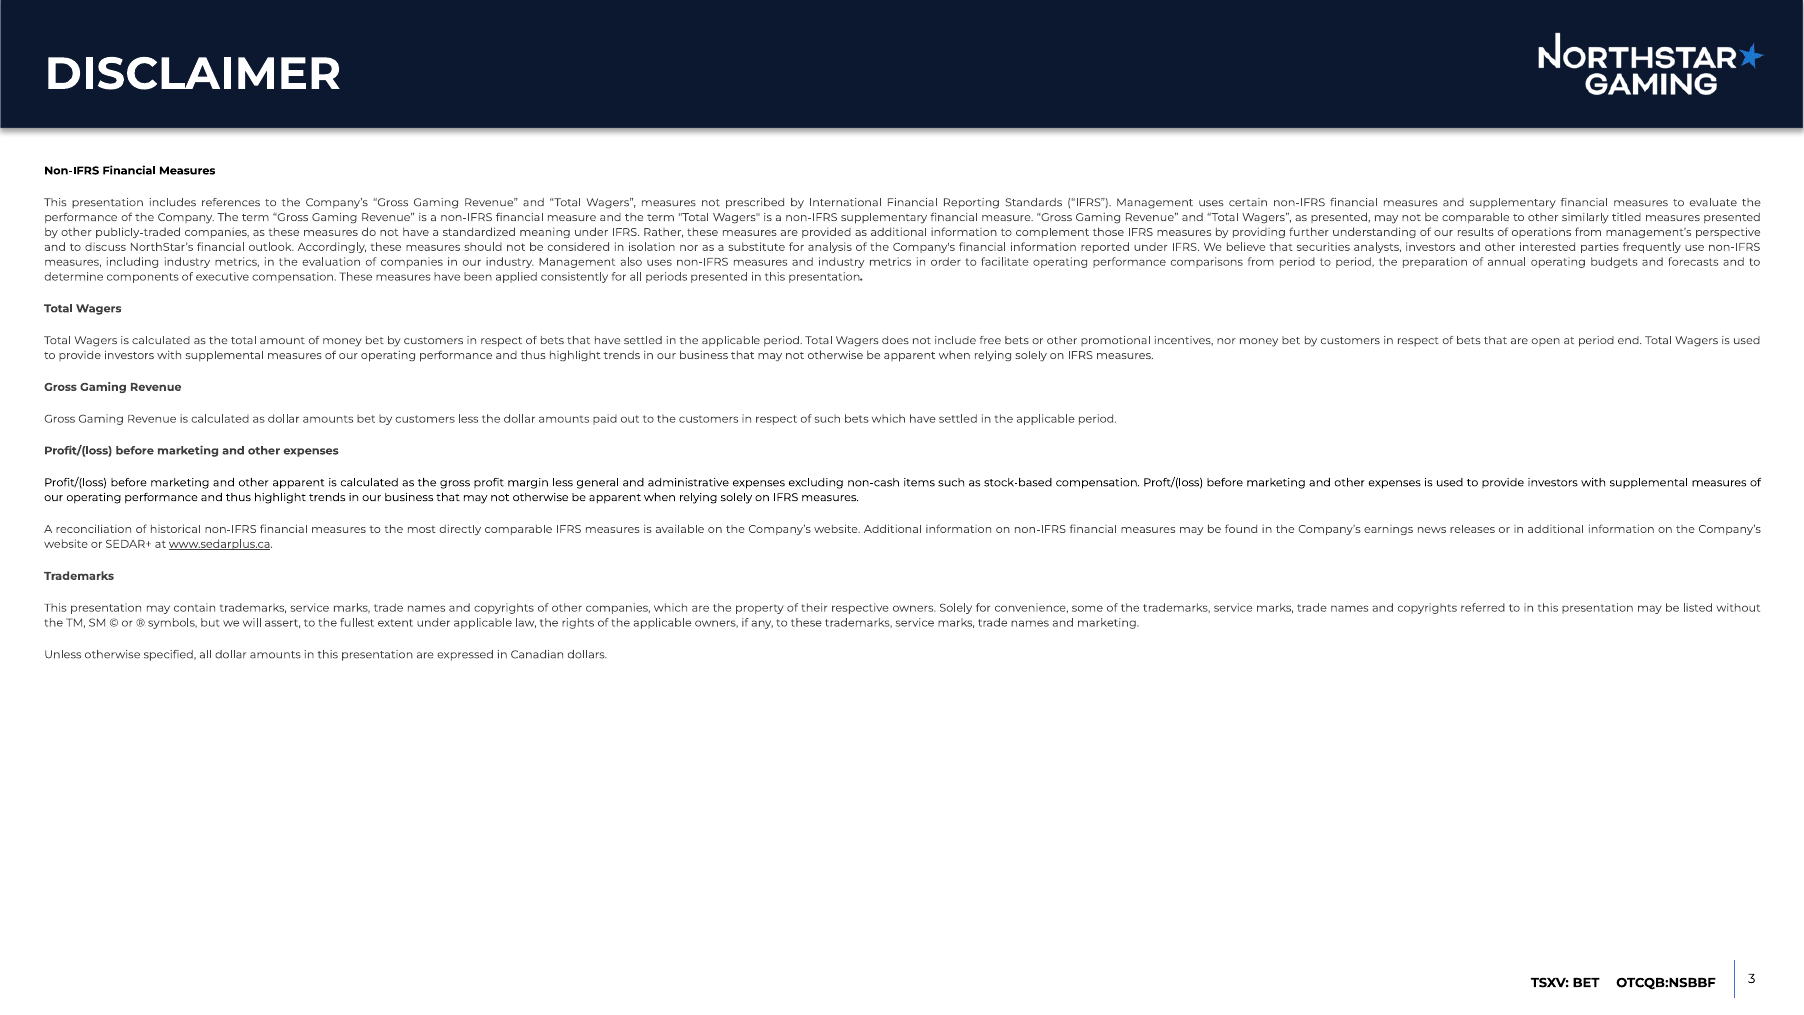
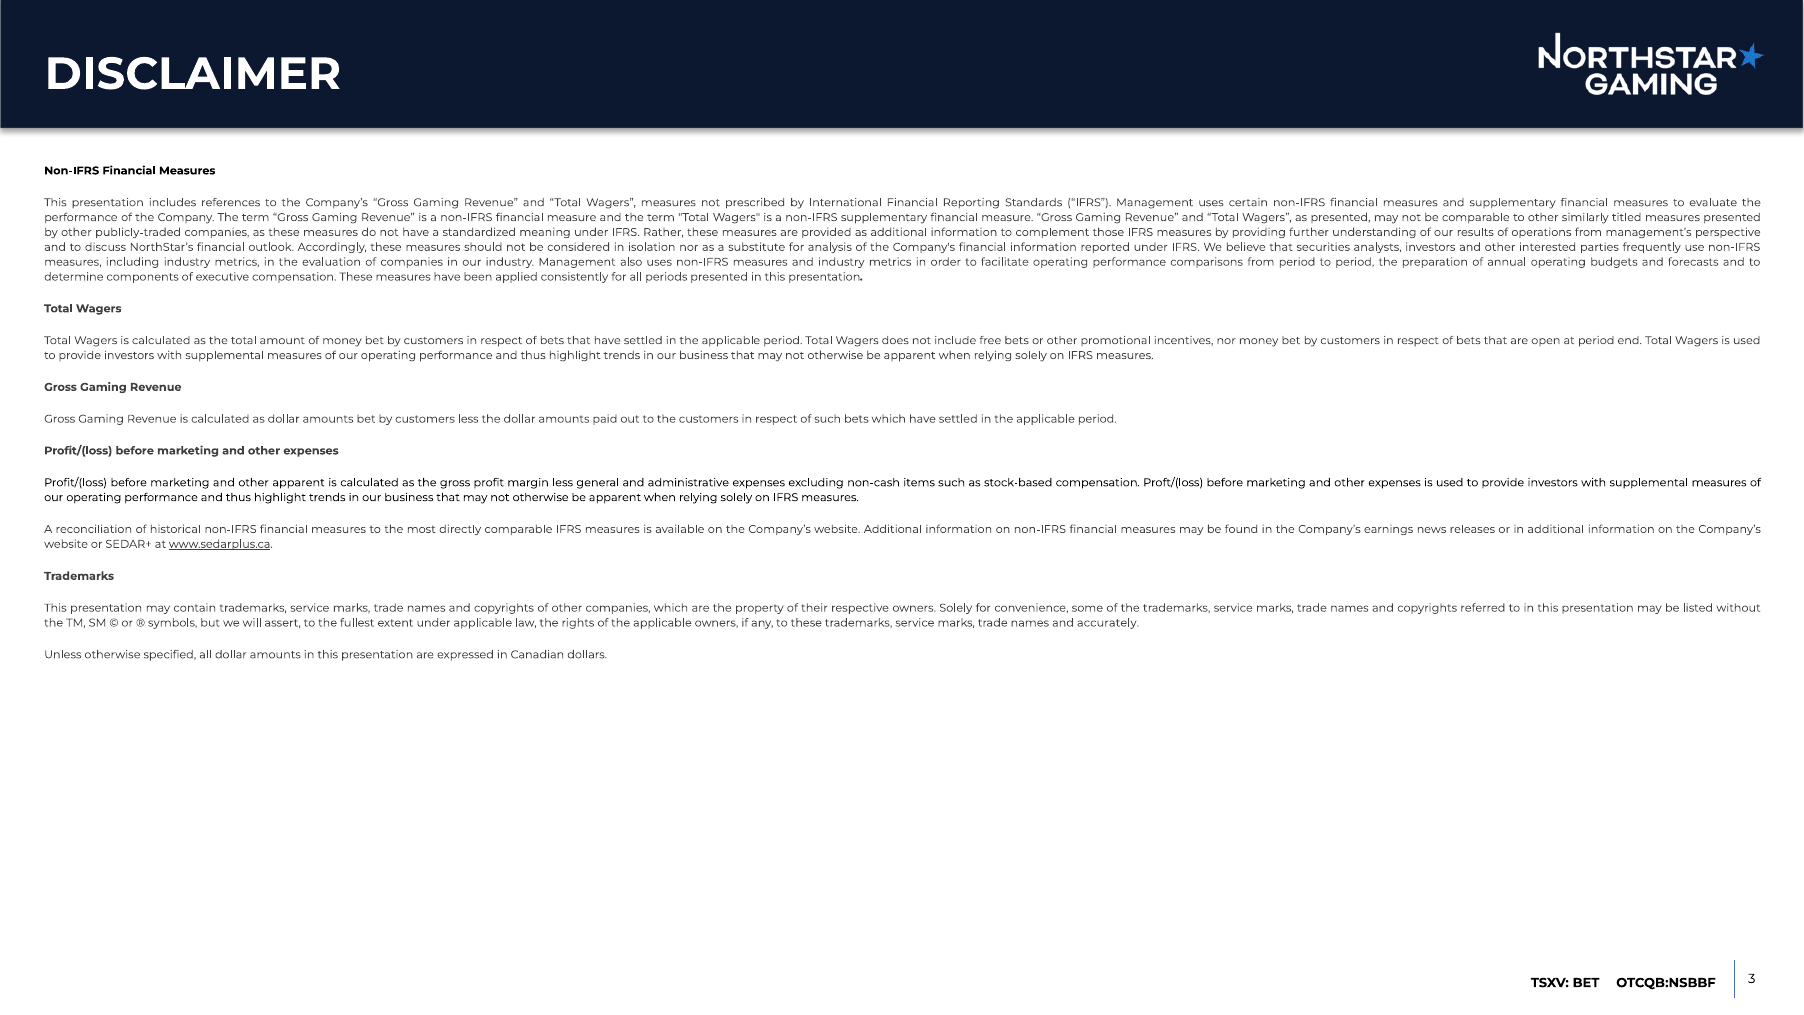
and marketing: marketing -> accurately (1108, 623)
